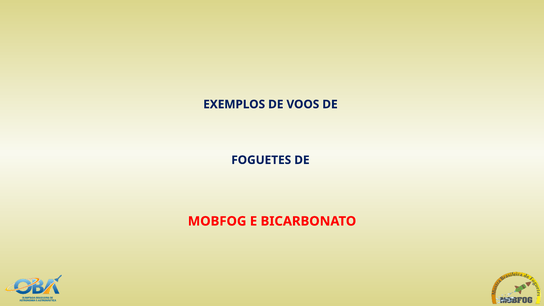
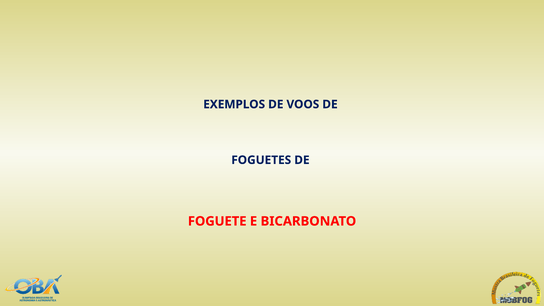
MOBFOG: MOBFOG -> FOGUETE (217, 221)
